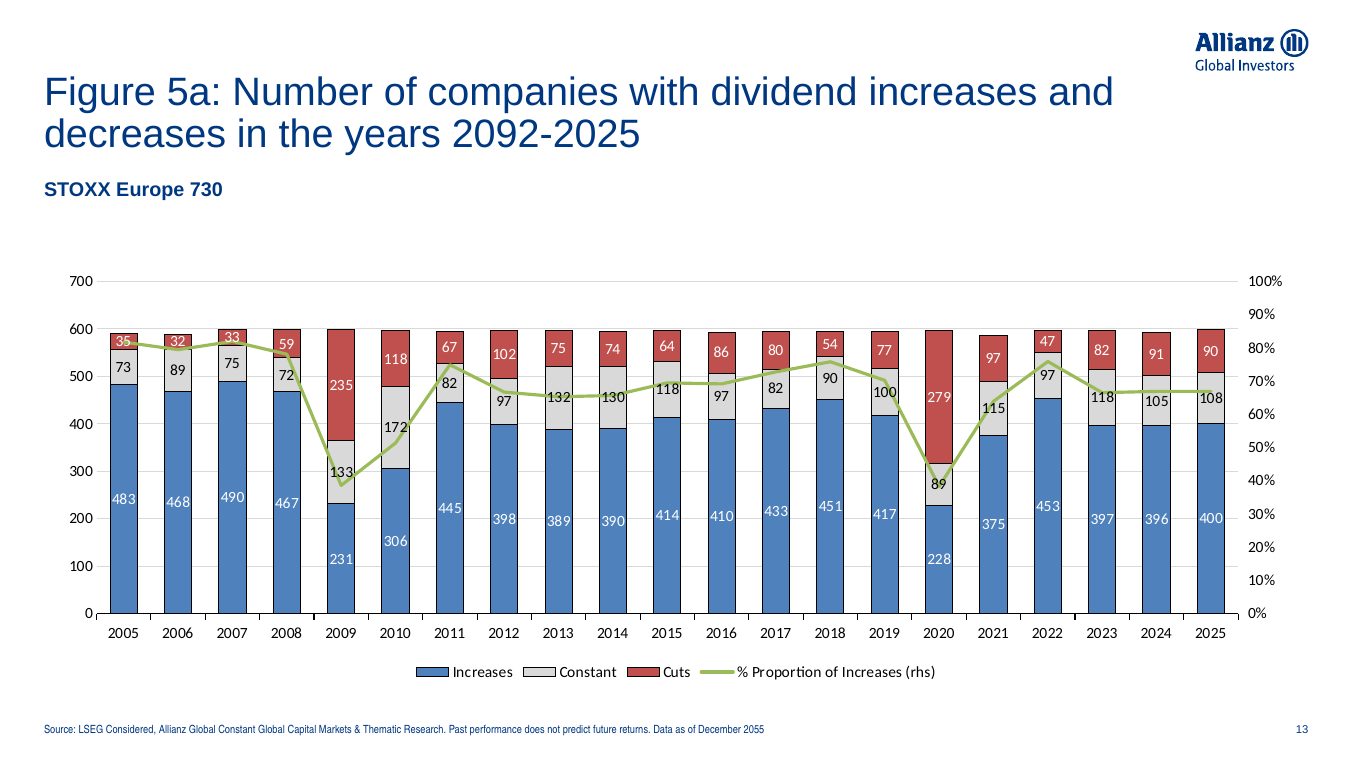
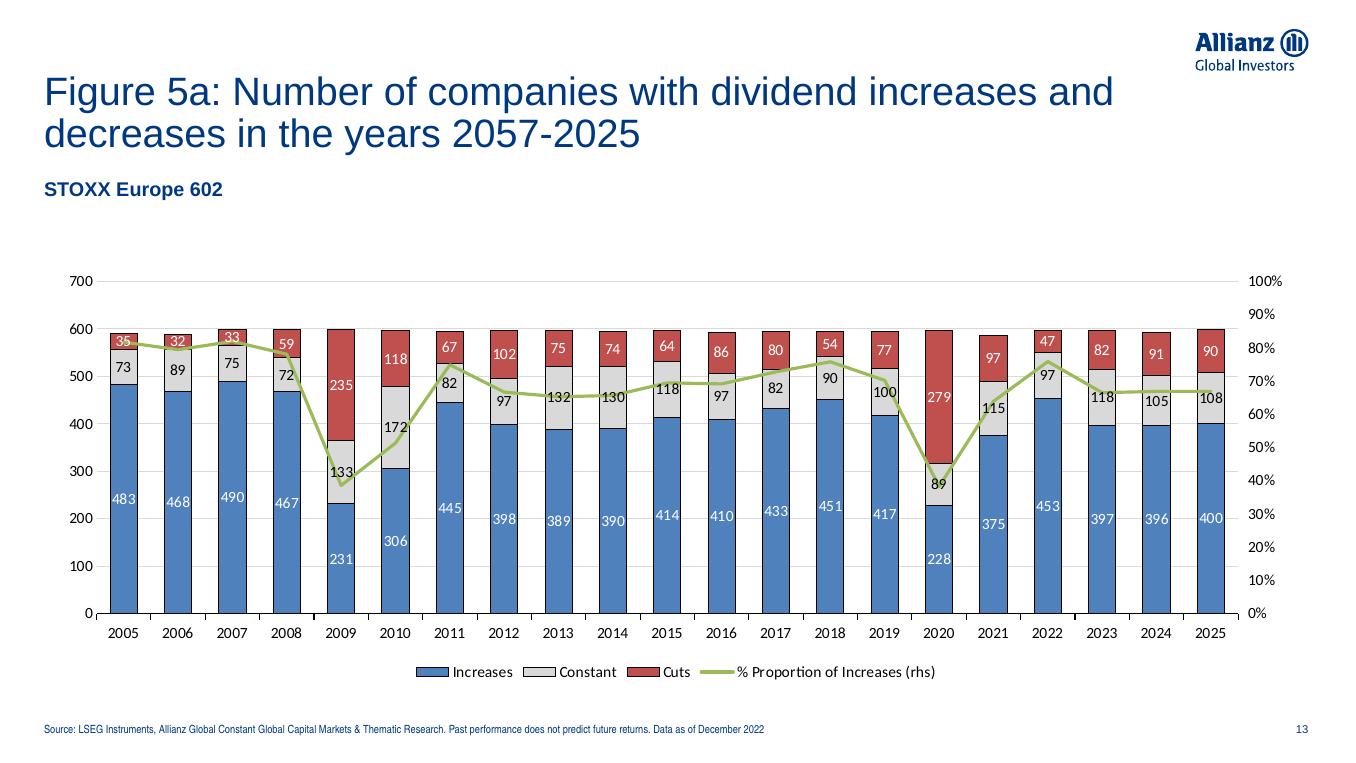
2092-2025: 2092-2025 -> 2057-2025 (546, 135)
730: 730 -> 602 (206, 190)
Considered: Considered -> Instruments (131, 729)
December 2055: 2055 -> 2022 (754, 729)
